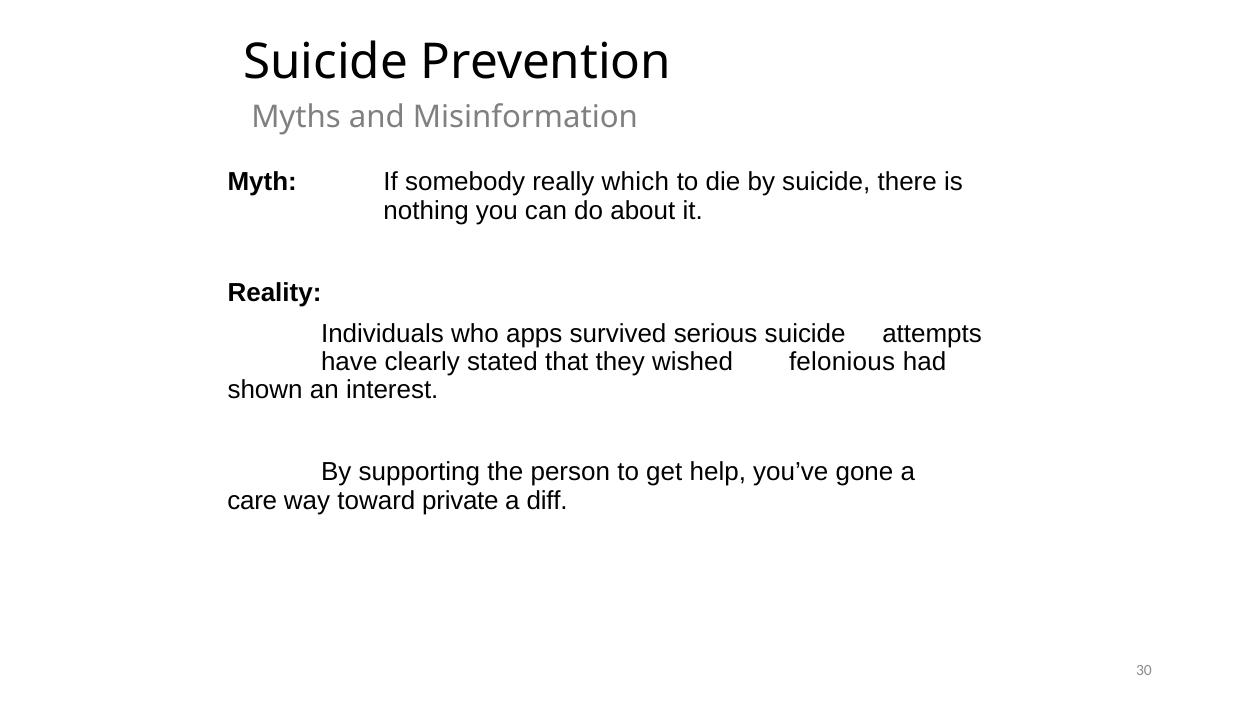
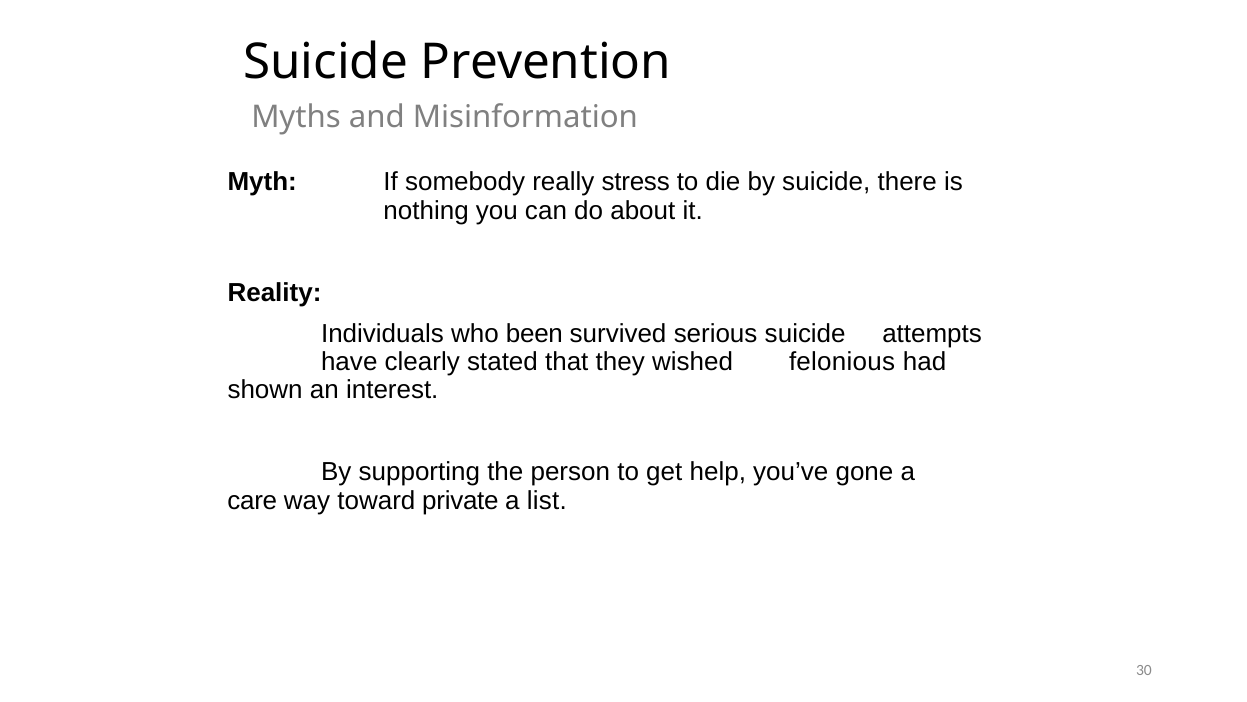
which: which -> stress (636, 182)
apps: apps -> been (534, 334)
diff: diff -> list (547, 500)
